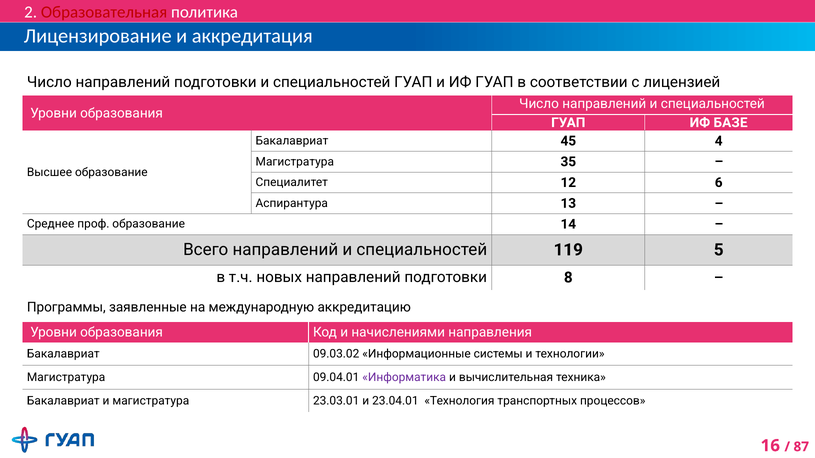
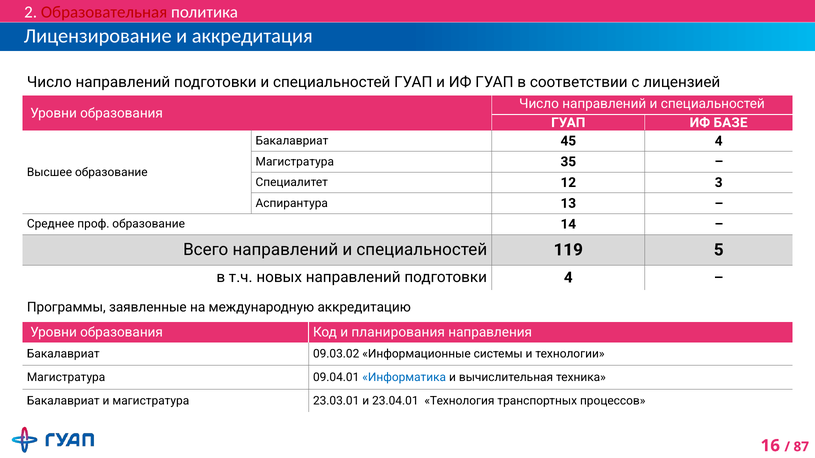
6: 6 -> 3 (719, 183)
подготовки 8: 8 -> 4 (568, 278)
начислениями: начислениями -> планирования (398, 333)
Информатика colour: purple -> blue (404, 378)
